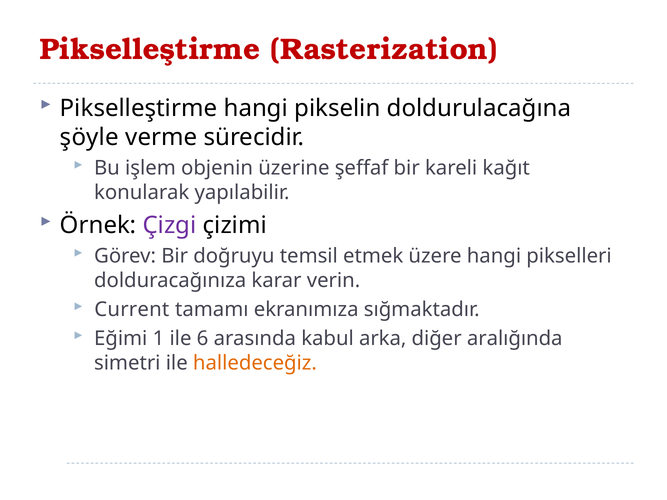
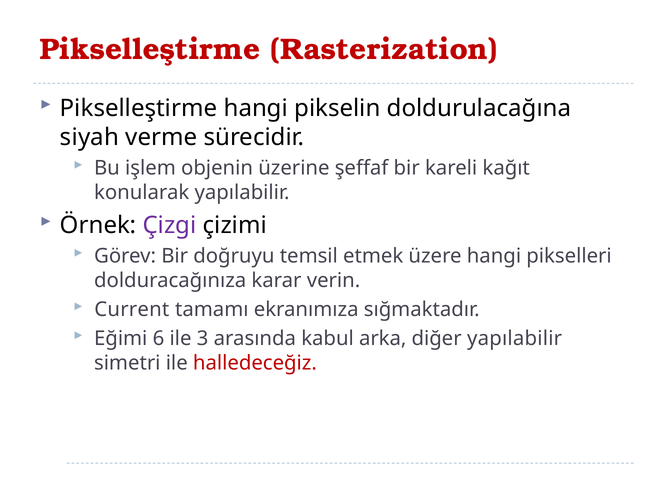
şöyle: şöyle -> siyah (89, 137)
1: 1 -> 6 (158, 339)
6: 6 -> 3 (203, 339)
diğer aralığında: aralığında -> yapılabilir (515, 339)
halledeceğiz colour: orange -> red (255, 363)
